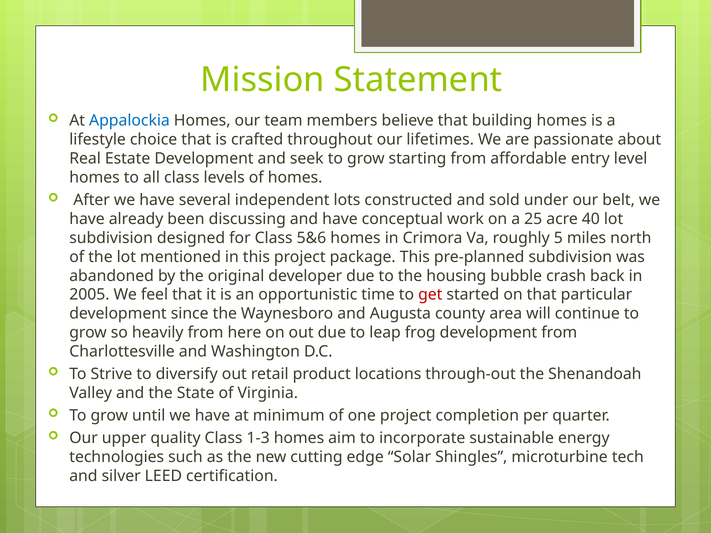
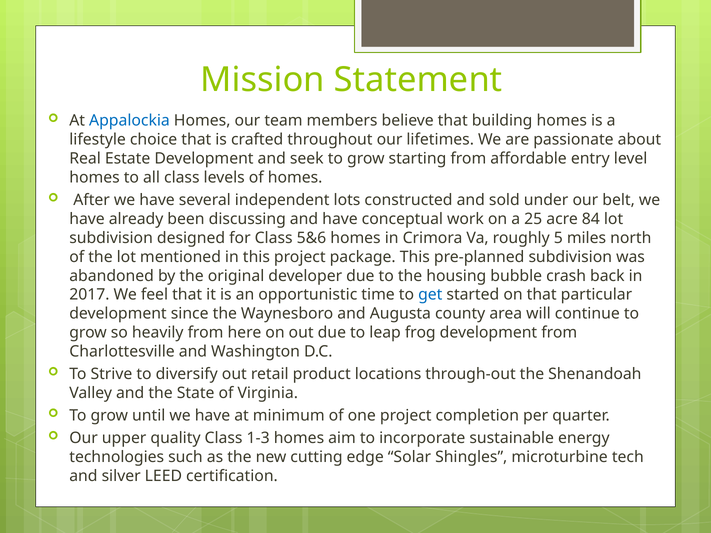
40: 40 -> 84 (591, 219)
2005: 2005 -> 2017 (89, 295)
get colour: red -> blue (430, 295)
